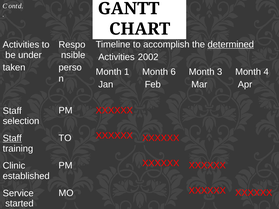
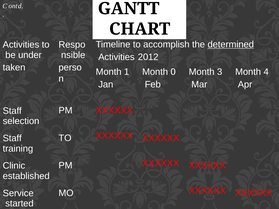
2002: 2002 -> 2012 (148, 57)
6: 6 -> 0 (173, 72)
Staff underline: present -> none (12, 138)
